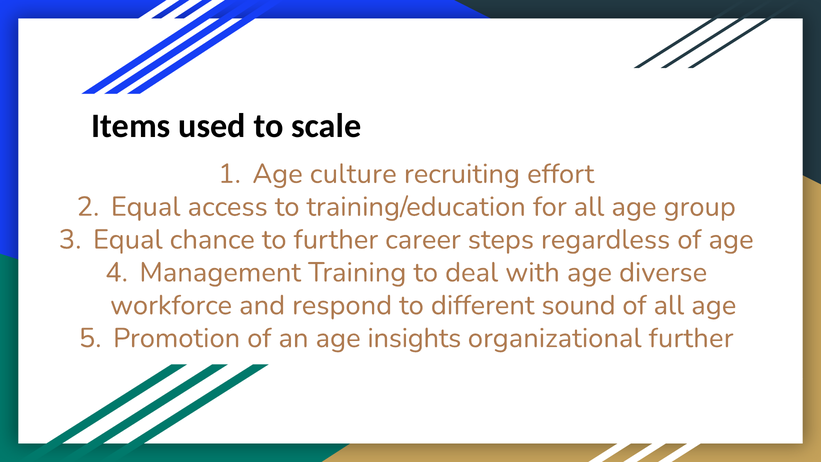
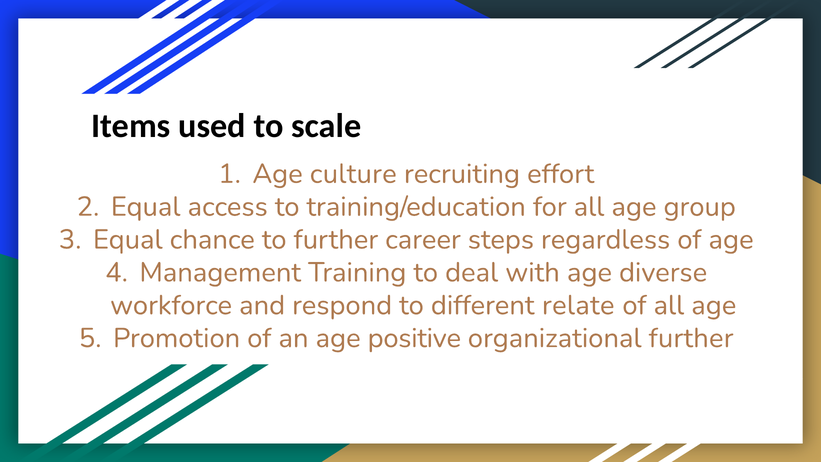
sound: sound -> relate (578, 305)
insights: insights -> positive (414, 338)
